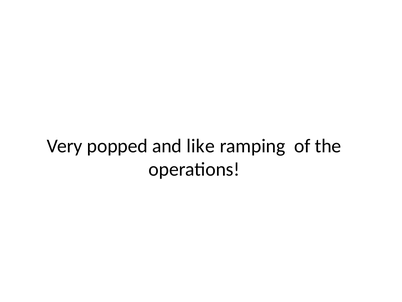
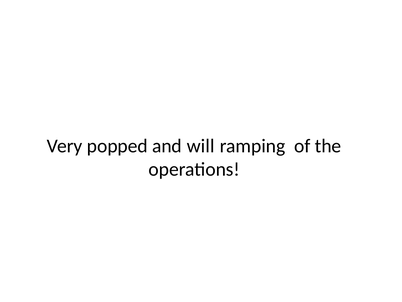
like: like -> will (201, 146)
